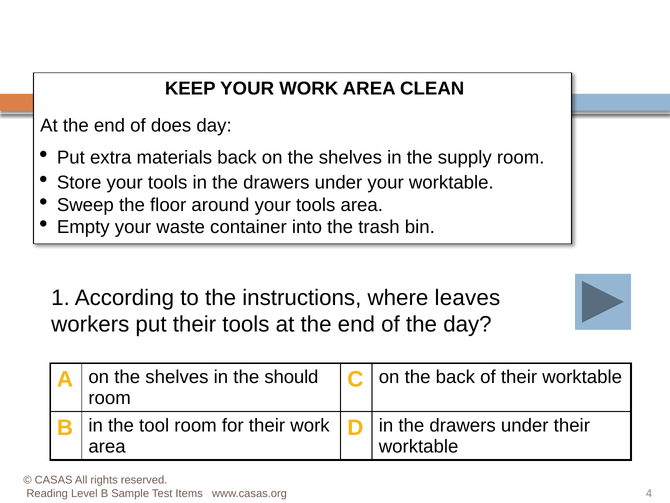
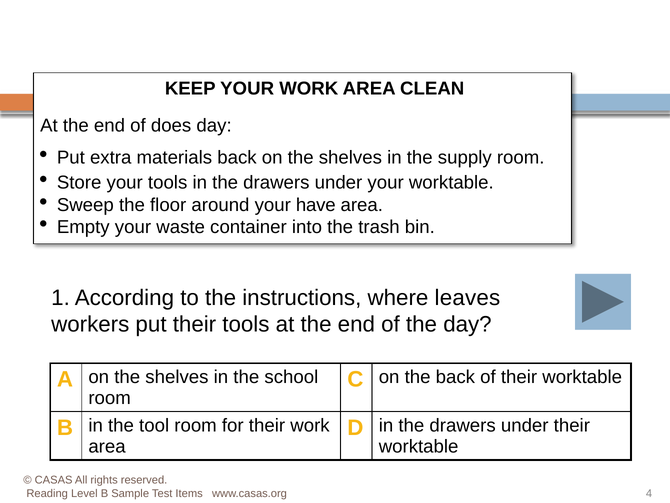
around your tools: tools -> have (316, 205)
should: should -> school (291, 377)
